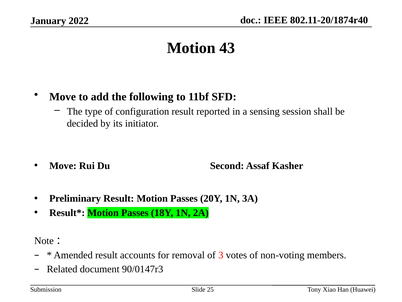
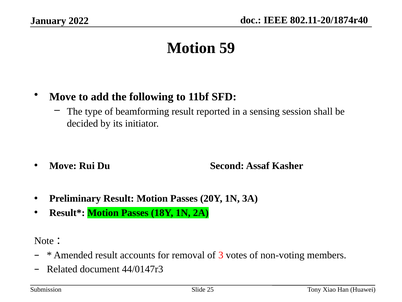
43: 43 -> 59 (227, 48)
configuration: configuration -> beamforming (142, 111)
90/0147r3: 90/0147r3 -> 44/0147r3 (143, 269)
